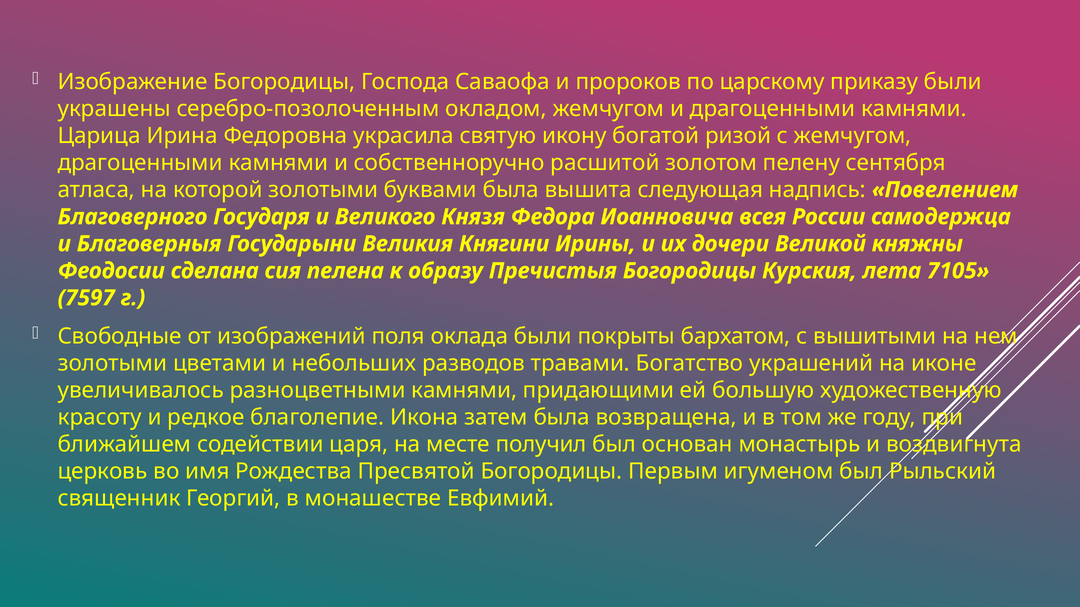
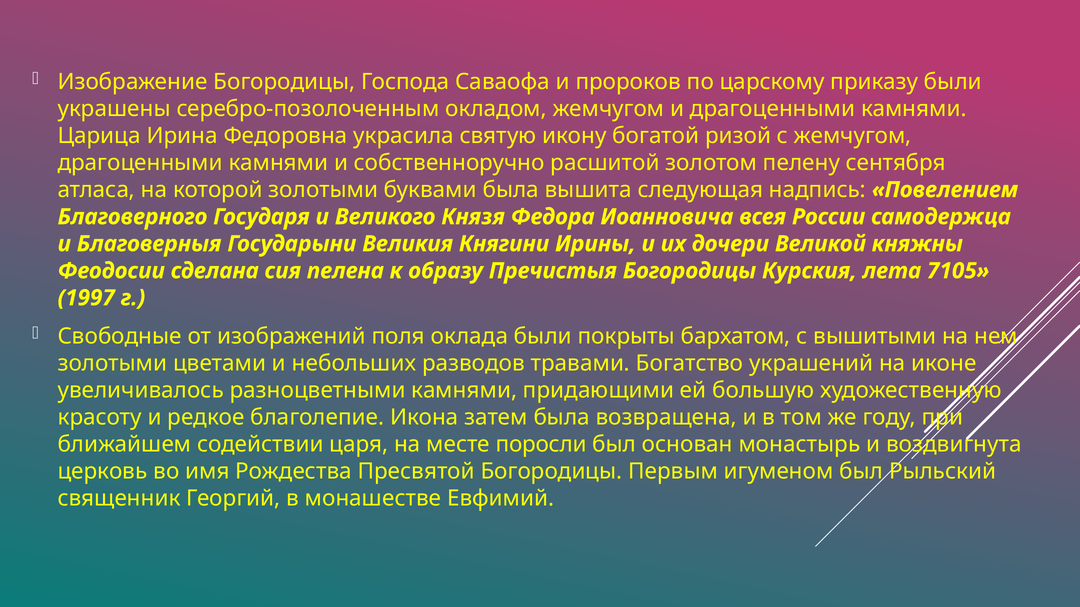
7597: 7597 -> 1997 (86, 298)
получил: получил -> поросли (541, 445)
